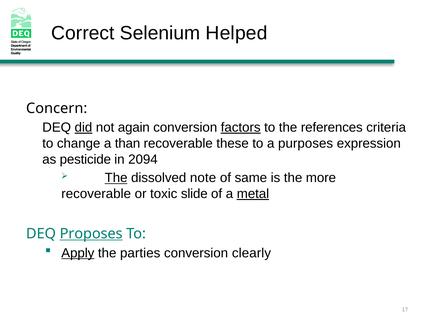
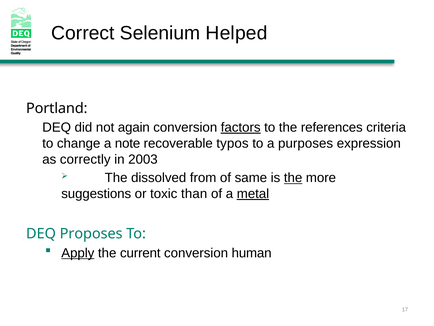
Concern: Concern -> Portland (57, 108)
did underline: present -> none (83, 127)
than: than -> note (128, 143)
these: these -> typos (232, 143)
pesticide: pesticide -> correctly (85, 159)
2094: 2094 -> 2003 (143, 159)
The underline: present -> none (116, 178)
note: note -> from (203, 178)
the underline: none -> present (293, 178)
recoverable: recoverable -> suggestions (96, 194)
slide: slide -> than (194, 194)
Proposes underline: present -> none (91, 233)
parties: parties -> current (140, 253)
clearly: clearly -> human (252, 253)
